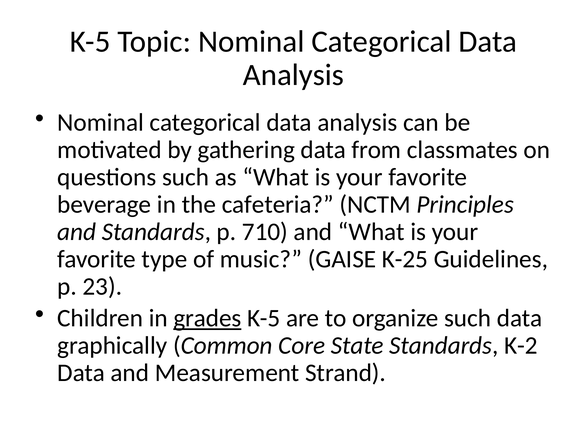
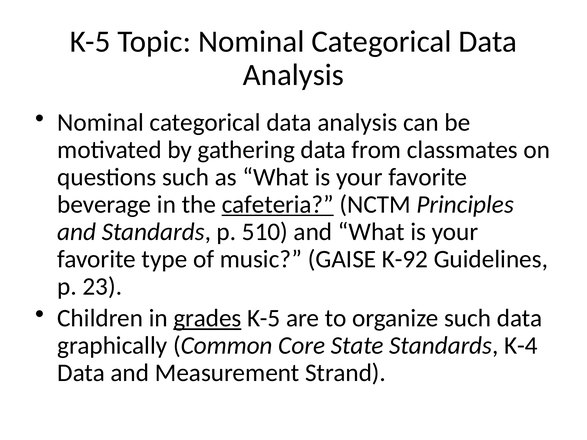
cafeteria underline: none -> present (278, 205)
710: 710 -> 510 (265, 232)
K-25: K-25 -> K-92 (405, 259)
K-2: K-2 -> K-4 (521, 346)
